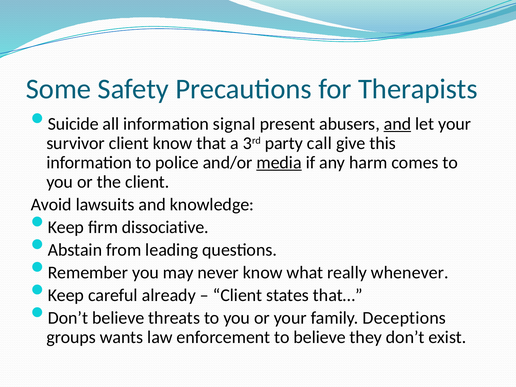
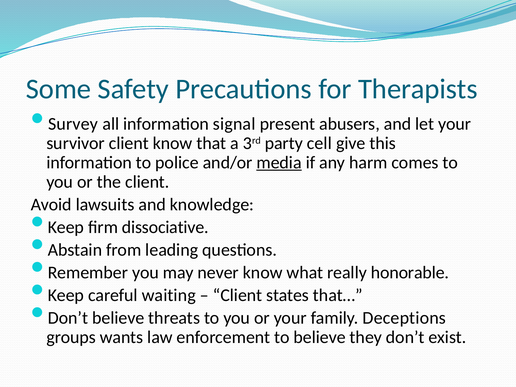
Suicide: Suicide -> Survey (73, 124)
and underline: present -> none (397, 124)
call: call -> cell (319, 143)
whenever: whenever -> honorable (410, 272)
already: already -> waiting (169, 295)
